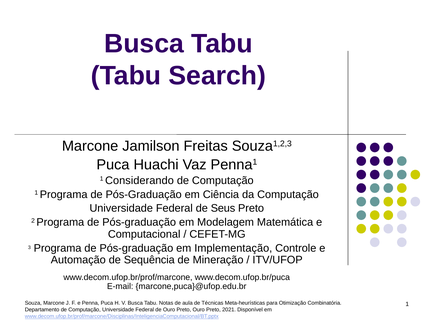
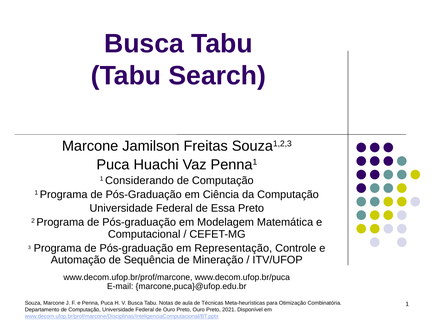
Seus: Seus -> Essa (223, 208)
Implementação: Implementação -> Representação (233, 248)
